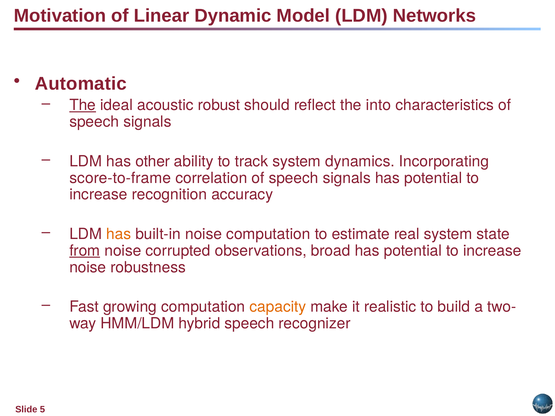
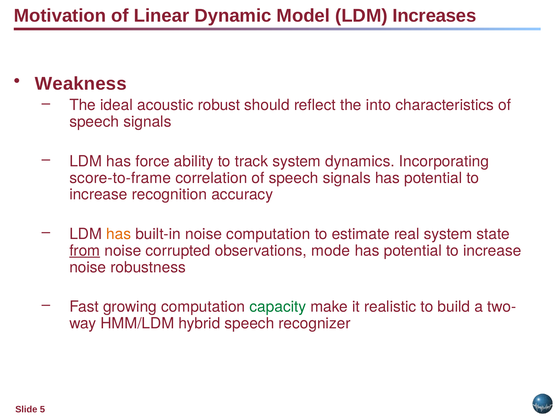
Networks: Networks -> Increases (434, 16)
Automatic: Automatic -> Weakness (81, 84)
The underline: present -> none (83, 105)
other: other -> force (153, 161)
broad: broad -> mode (331, 251)
capacity colour: orange -> green (278, 307)
